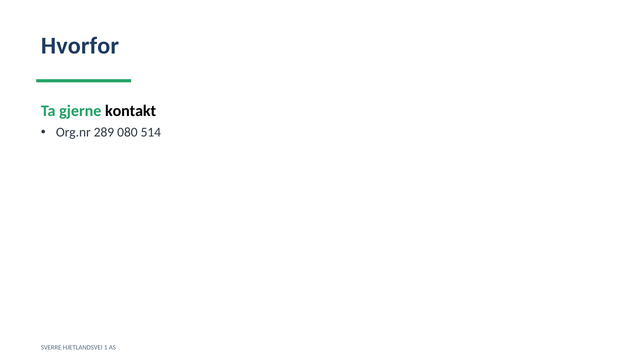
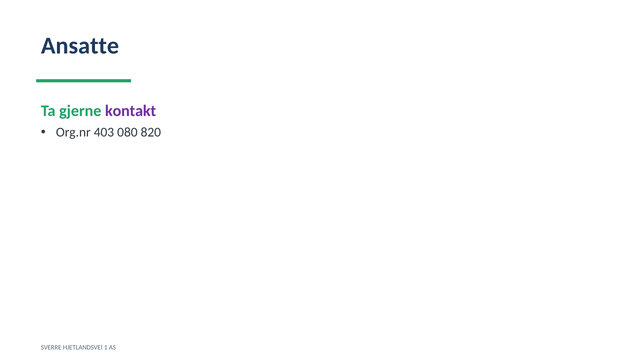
Hvorfor: Hvorfor -> Ansatte (80, 46)
kontakt colour: black -> purple (131, 111)
289: 289 -> 403 (104, 132)
514: 514 -> 820 (151, 132)
